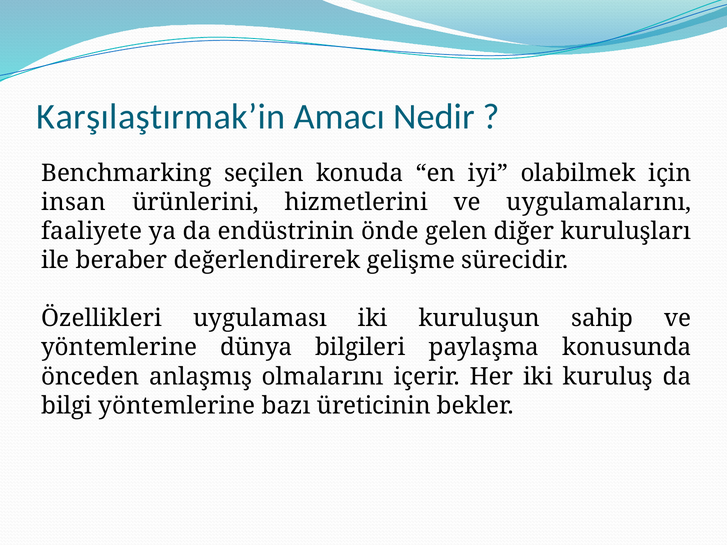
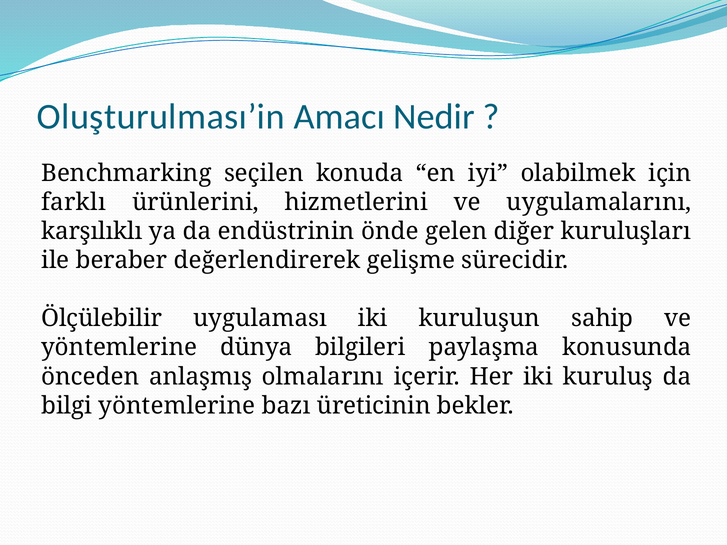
Karşılaştırmak’in: Karşılaştırmak’in -> Oluşturulması’in (161, 117)
insan: insan -> farklı (74, 202)
faaliyete: faaliyete -> karşılıklı (92, 231)
Özellikleri: Özellikleri -> Ölçülebilir (102, 319)
